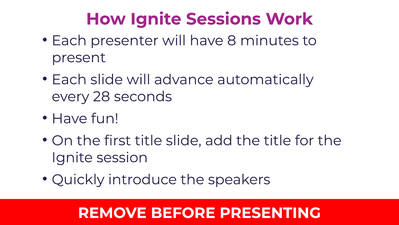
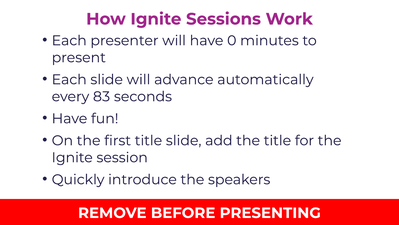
8: 8 -> 0 (232, 40)
28: 28 -> 83 (102, 96)
